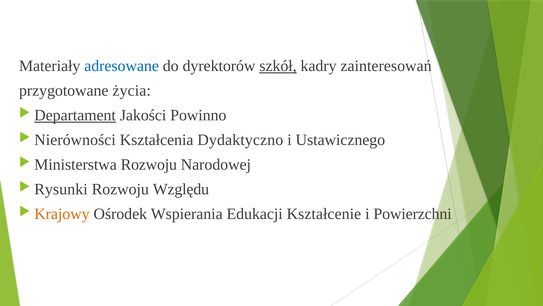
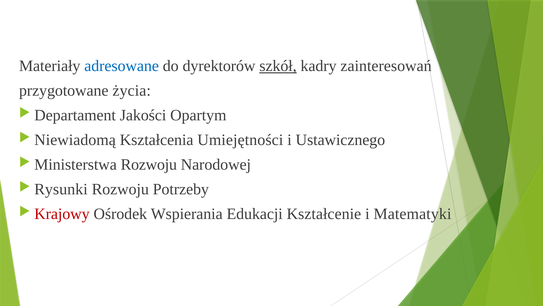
Departament underline: present -> none (75, 115)
Powinno: Powinno -> Opartym (198, 115)
Nierówności: Nierówności -> Niewiadomą (75, 140)
Dydaktyczno: Dydaktyczno -> Umiejętności (240, 140)
Względu: Względu -> Potrzeby (181, 189)
Krajowy colour: orange -> red (62, 214)
Powierzchni: Powierzchni -> Matematyki (412, 214)
